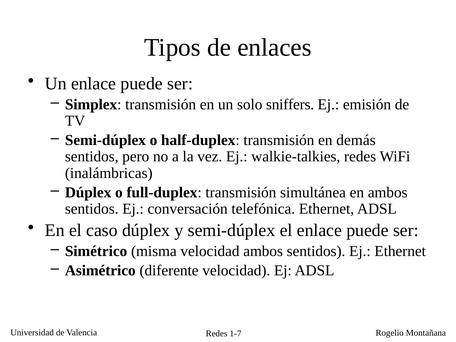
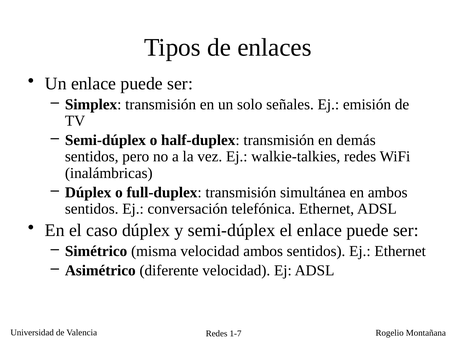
sniffers: sniffers -> señales (290, 104)
